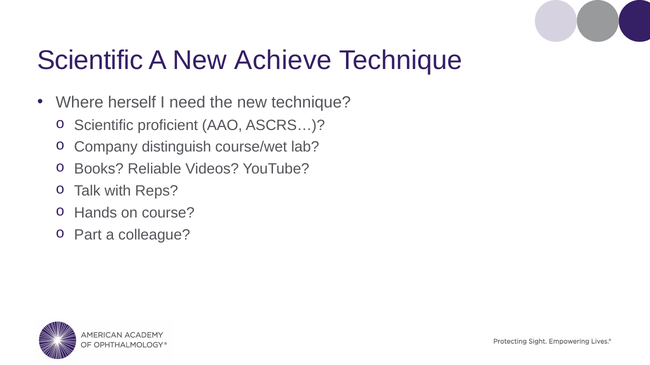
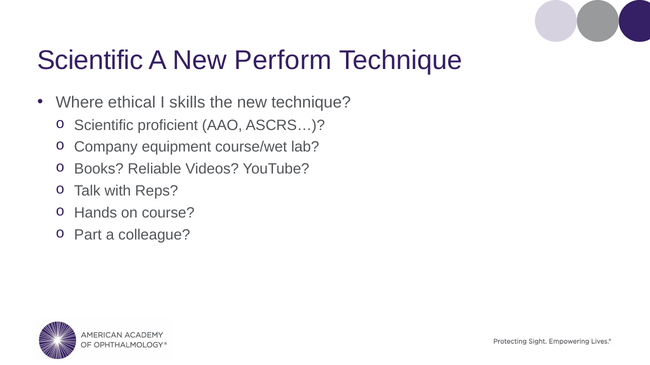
Achieve: Achieve -> Perform (283, 60)
herself: herself -> ethical (132, 103)
need: need -> skills (187, 103)
distinguish: distinguish -> equipment (176, 147)
